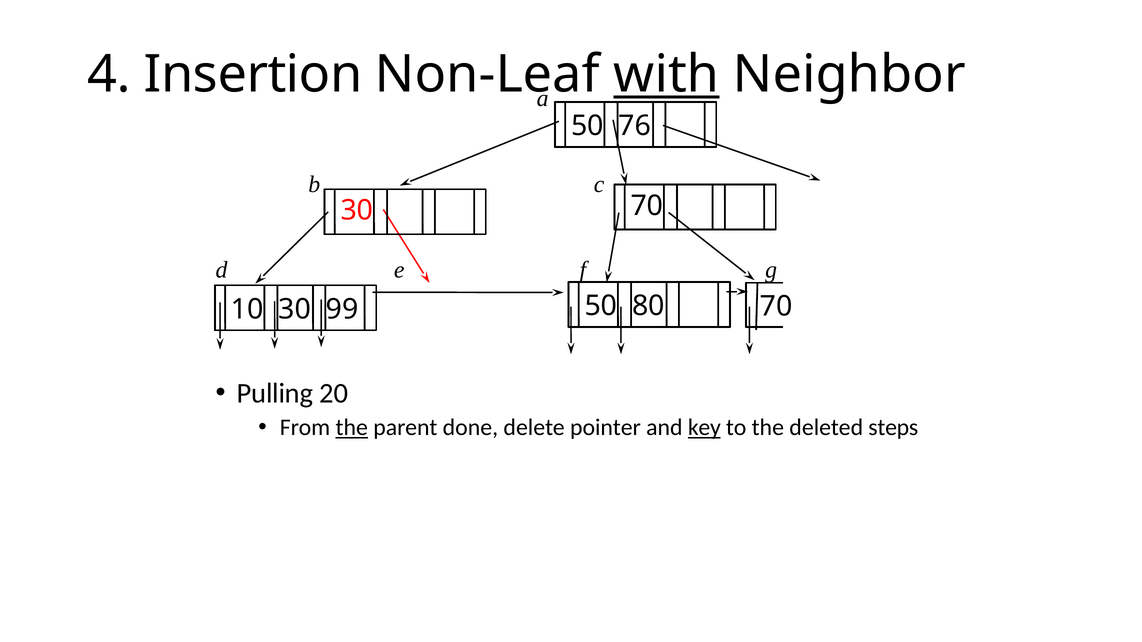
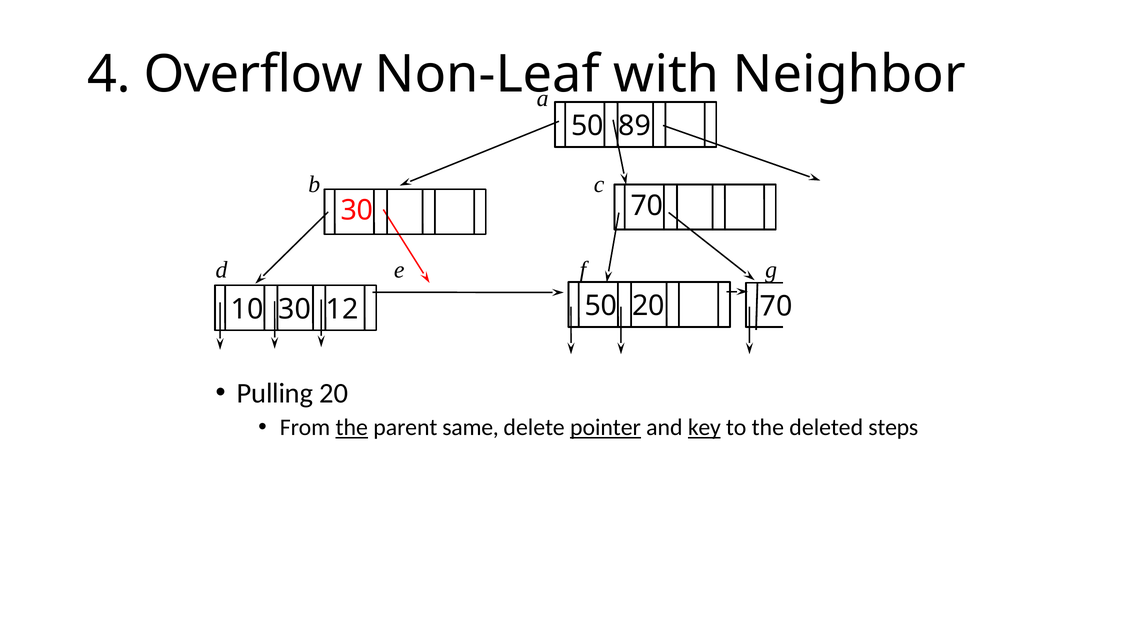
Insertion: Insertion -> Overflow (253, 75)
with underline: present -> none (666, 75)
76: 76 -> 89 (635, 126)
50 80: 80 -> 20 (648, 306)
99: 99 -> 12 (342, 309)
done: done -> same (471, 428)
pointer underline: none -> present (605, 428)
